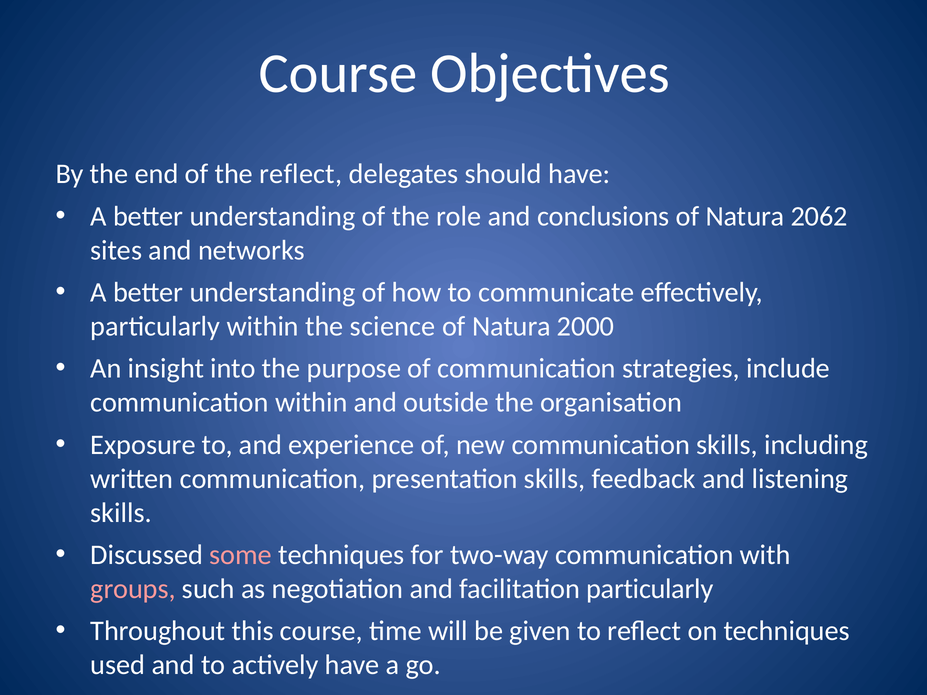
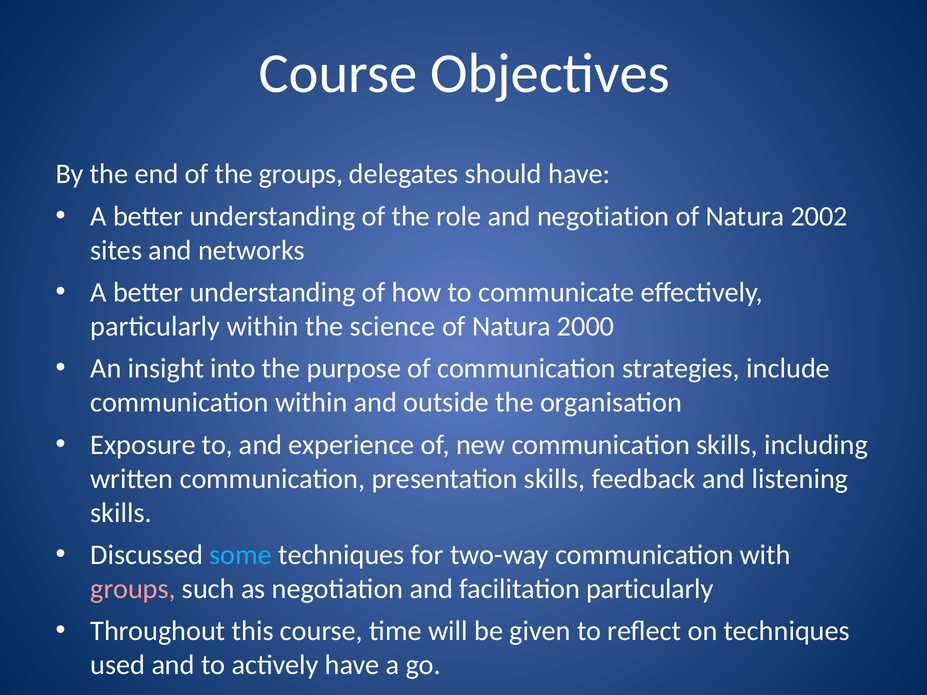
the reflect: reflect -> groups (301, 174)
and conclusions: conclusions -> negotiation (603, 216)
2062: 2062 -> 2002 (819, 216)
some colour: pink -> light blue (241, 555)
